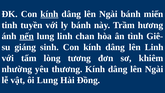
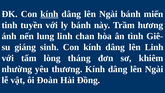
nến underline: present -> none (27, 36)
tương: tương -> tháng (79, 58)
ôi Lung: Lung -> Đoàn (47, 80)
